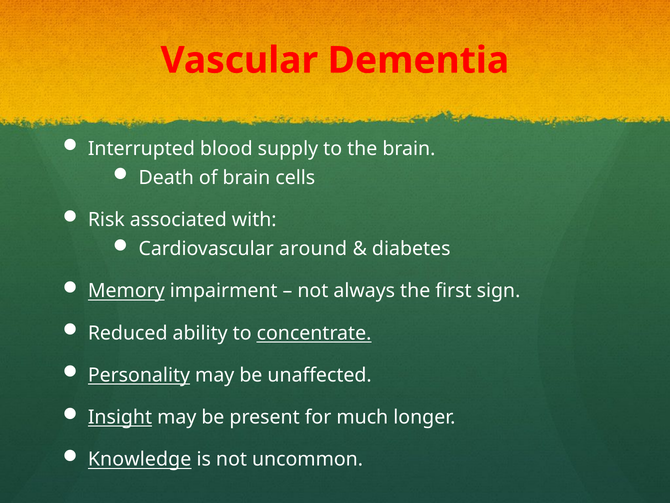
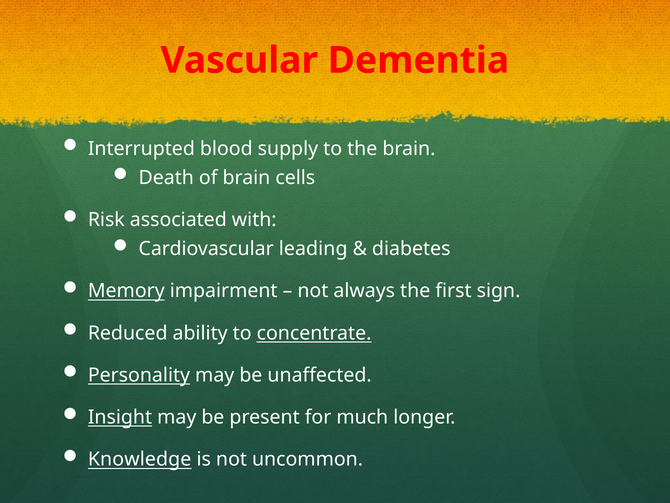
around: around -> leading (313, 249)
